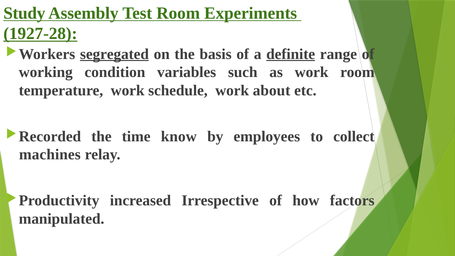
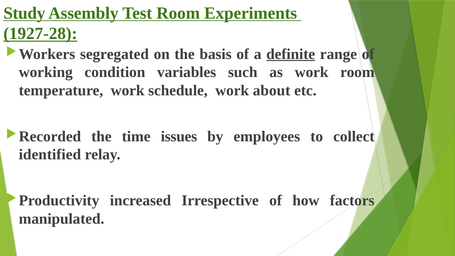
segregated underline: present -> none (114, 54)
know: know -> issues (179, 136)
machines: machines -> identified (50, 155)
